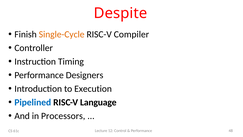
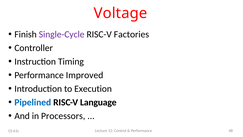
Despite: Despite -> Voltage (120, 13)
Single-Cycle colour: orange -> purple (62, 34)
Compiler: Compiler -> Factories (131, 34)
Designers: Designers -> Improved (85, 75)
